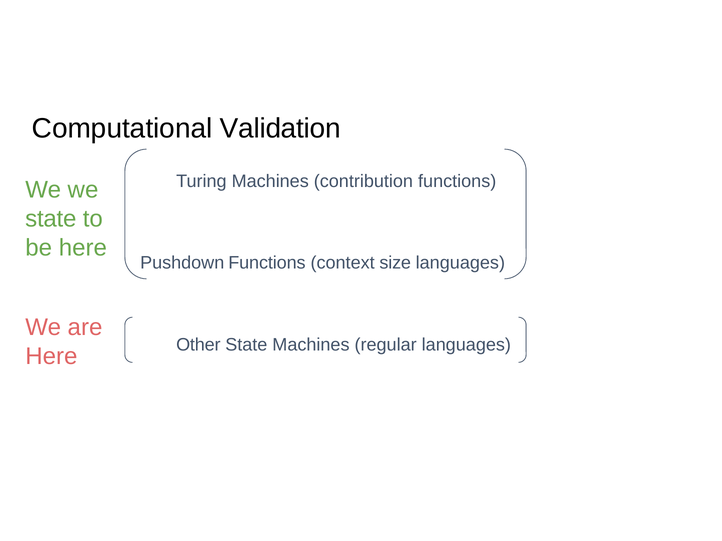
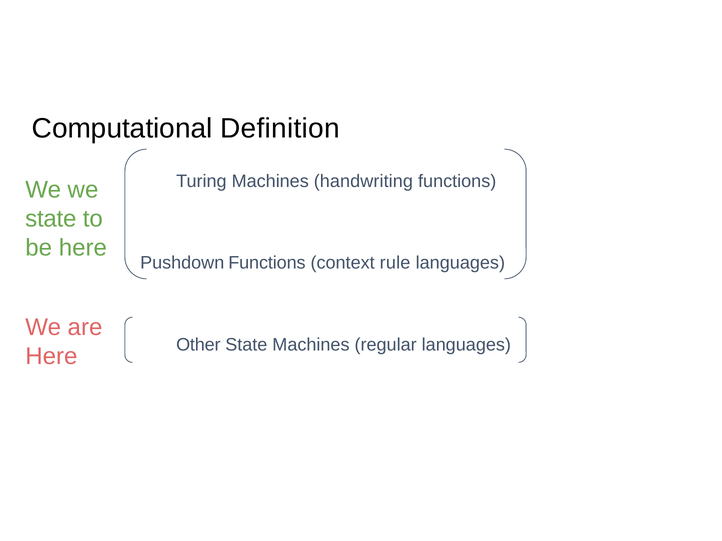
Validation: Validation -> Definition (280, 129)
contribution: contribution -> handwriting (363, 181)
size: size -> rule (395, 263)
